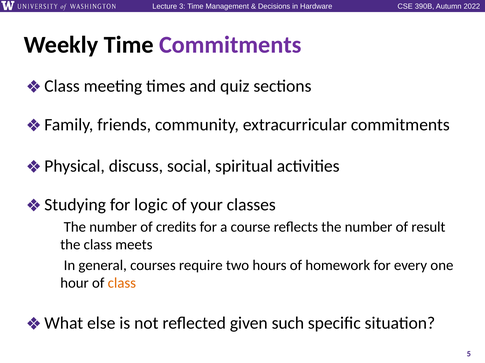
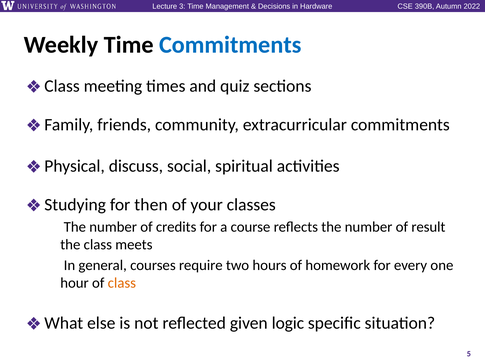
Commitments colour: purple -> blue (230, 45)
logic: logic -> then (151, 205)
such: such -> logic (288, 324)
